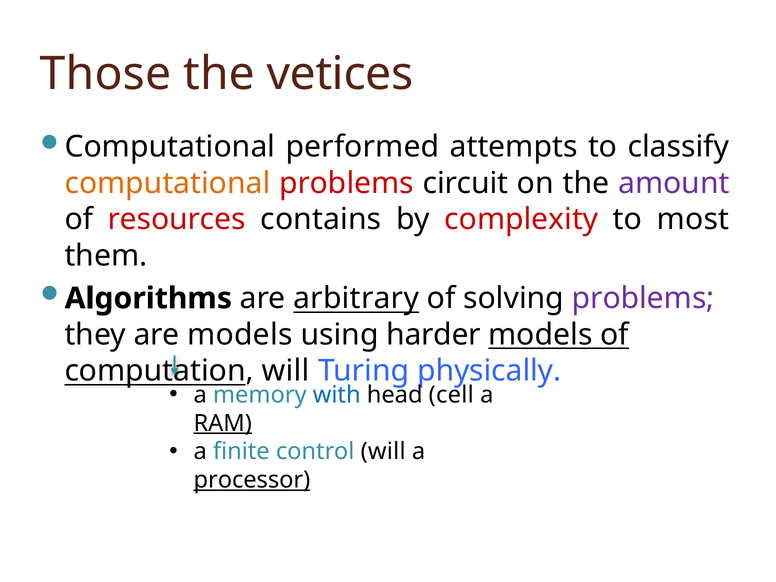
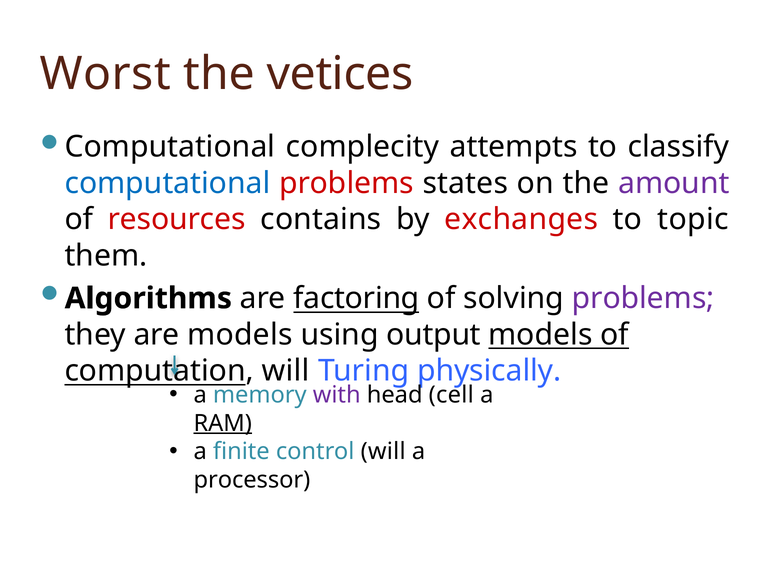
Those: Those -> Worst (105, 74)
performed: performed -> complecity (363, 147)
computational colour: orange -> blue (168, 183)
circuit: circuit -> states (465, 183)
complexity: complexity -> exchanges (521, 219)
most: most -> topic (693, 219)
arbitrary: arbitrary -> factoring (356, 298)
harder: harder -> output (434, 335)
with colour: blue -> purple (337, 395)
processor underline: present -> none (252, 480)
